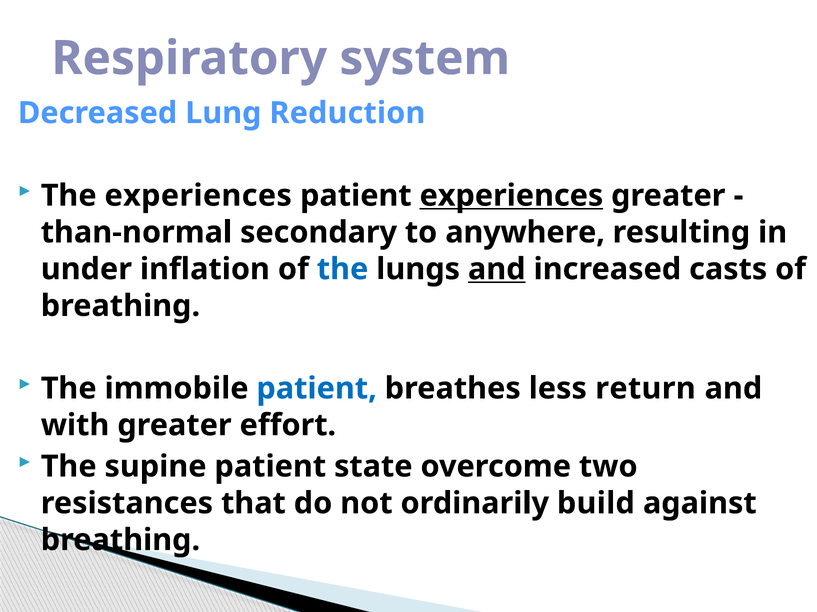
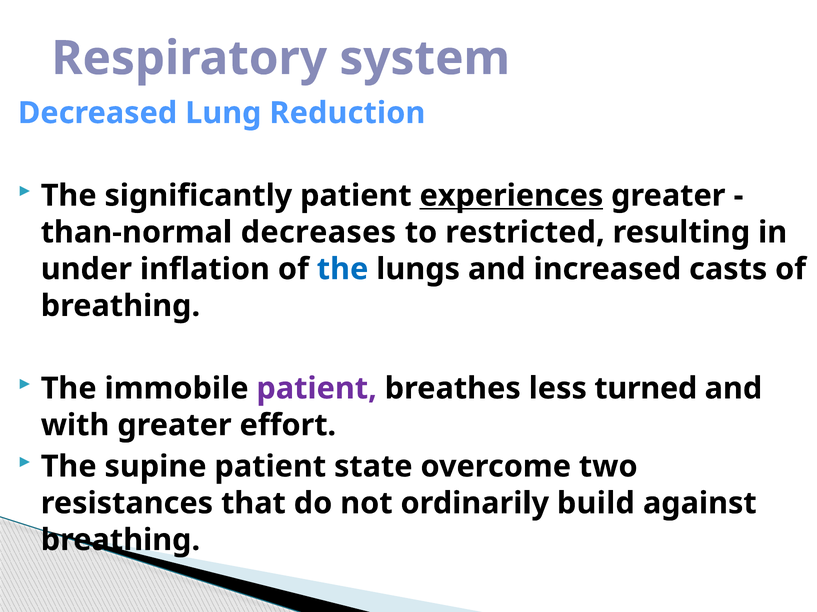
The experiences: experiences -> significantly (198, 196)
secondary: secondary -> decreases (318, 233)
anywhere: anywhere -> restricted (525, 233)
and underline: present -> none (497, 269)
patient colour: blue -> purple (317, 389)
return: return -> turned (646, 389)
